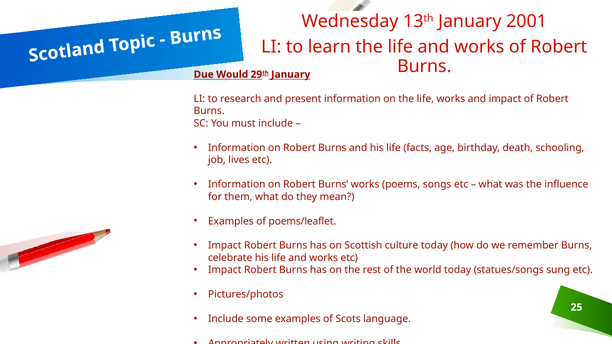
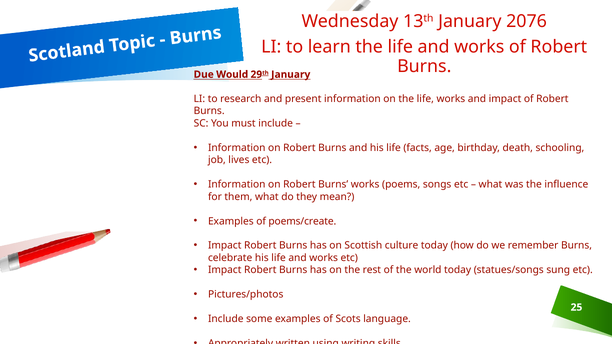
2001: 2001 -> 2076 (527, 21)
poems/leaflet: poems/leaflet -> poems/create (302, 221)
